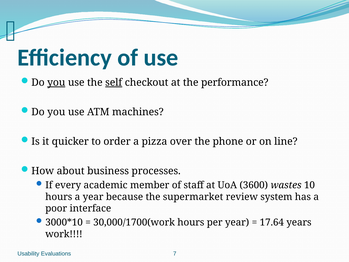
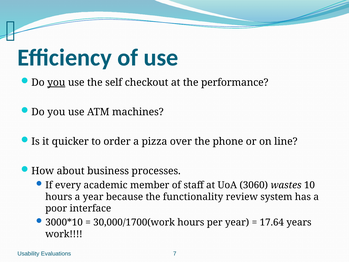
self underline: present -> none (114, 82)
3600: 3600 -> 3060 (254, 185)
supermarket: supermarket -> functionality (193, 197)
